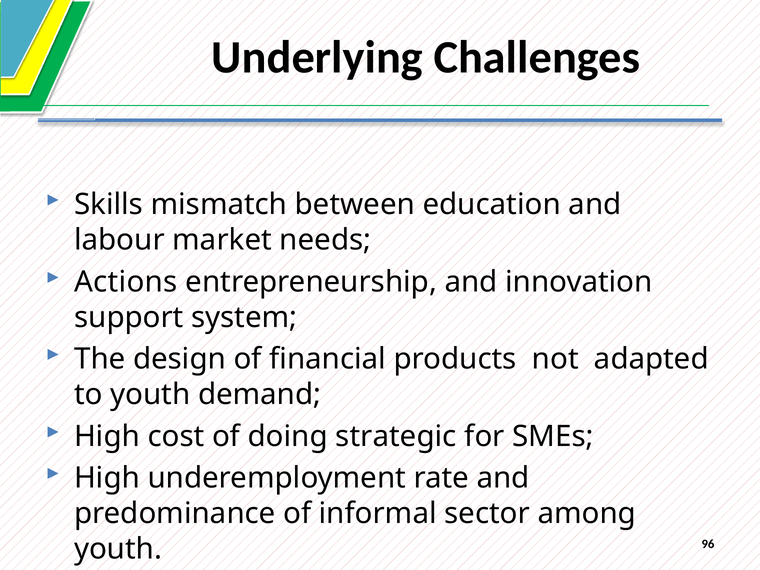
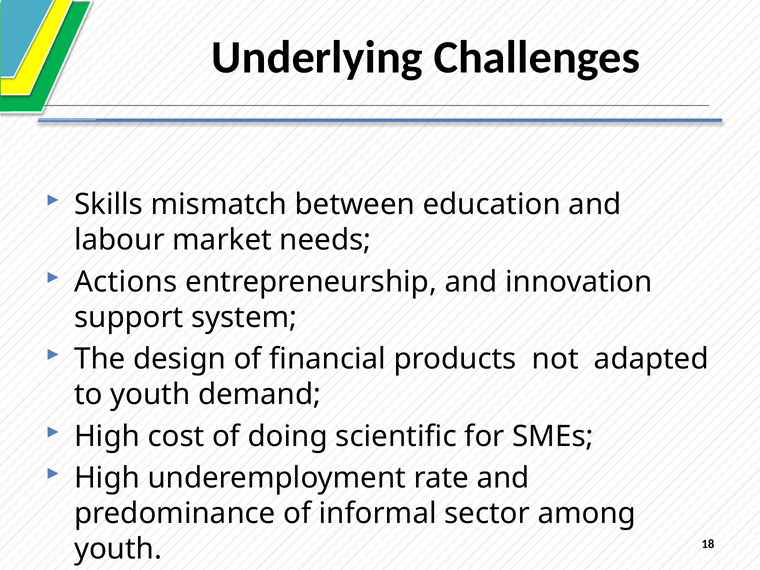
strategic: strategic -> scientific (396, 436)
96: 96 -> 18 (708, 544)
